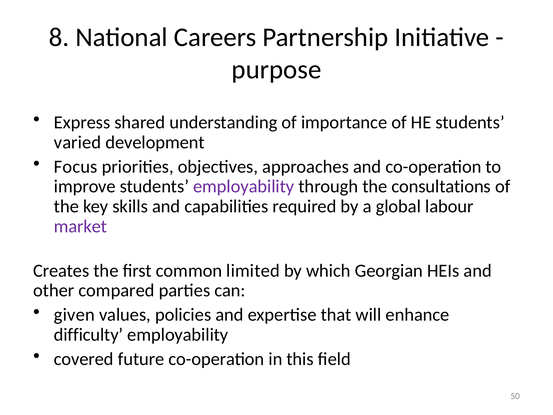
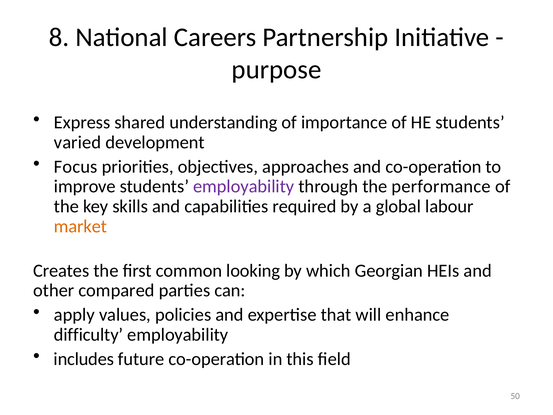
consultations: consultations -> performance (441, 186)
market colour: purple -> orange (80, 226)
limited: limited -> looking (253, 270)
given: given -> apply (74, 315)
covered: covered -> includes (84, 359)
